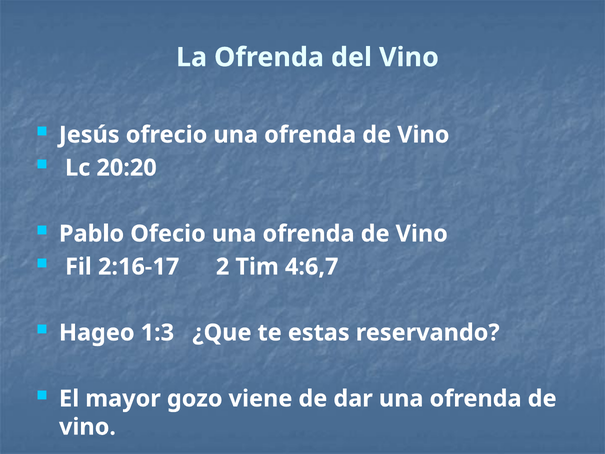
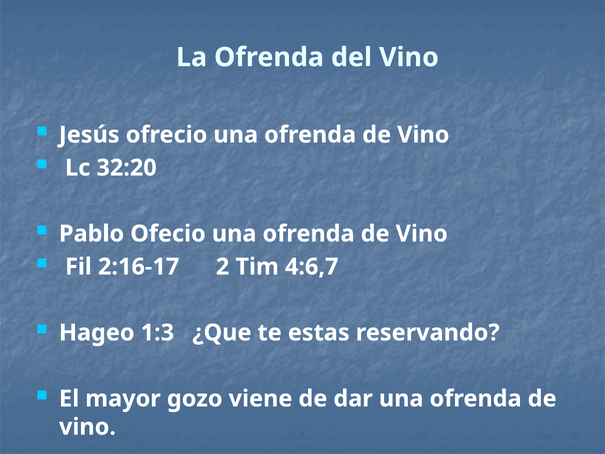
20:20: 20:20 -> 32:20 (127, 168)
